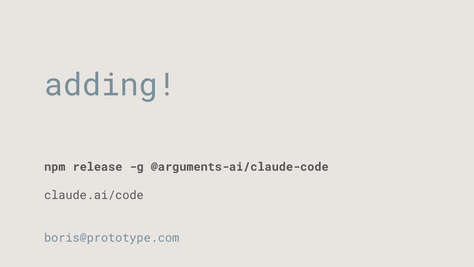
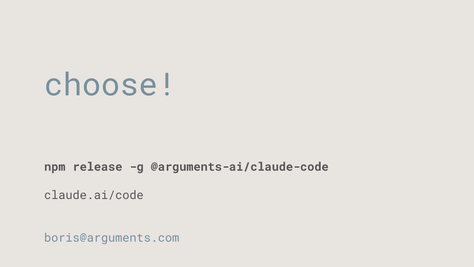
adding: adding -> choose (110, 85)
boris@prototype.com: boris@prototype.com -> boris@arguments.com (112, 238)
